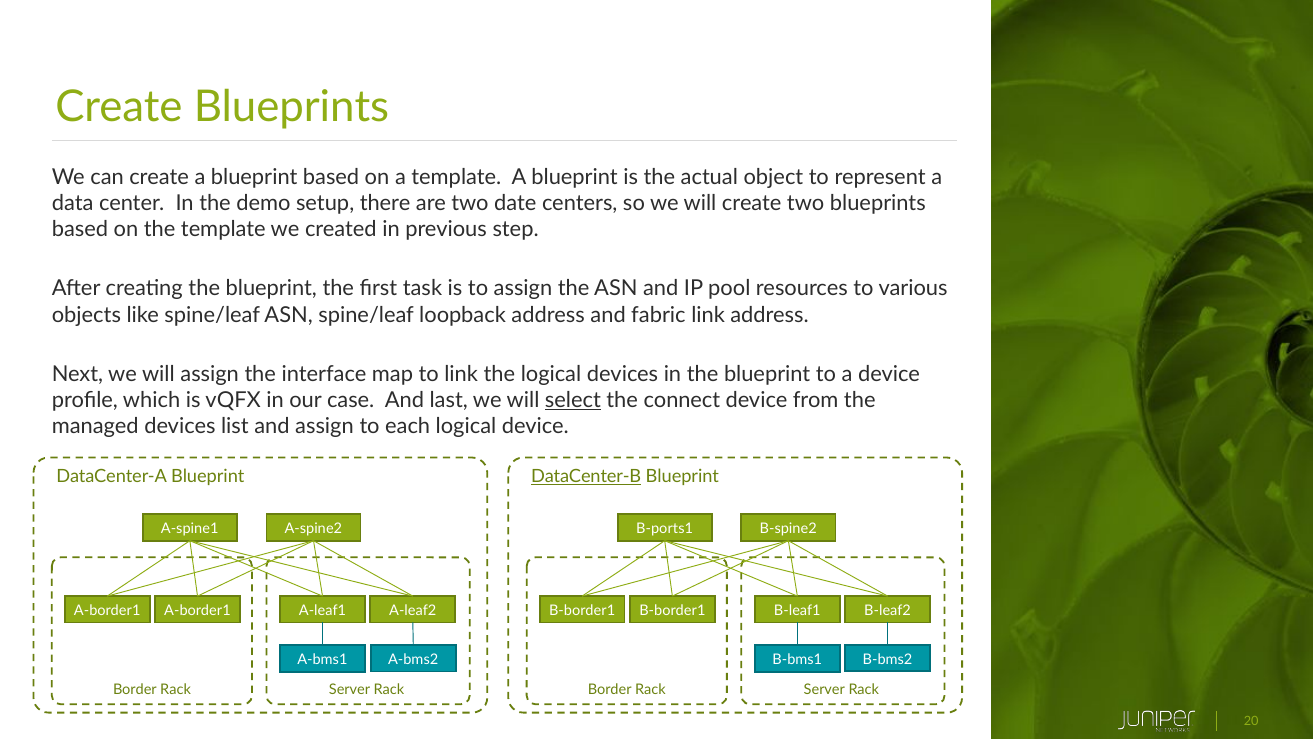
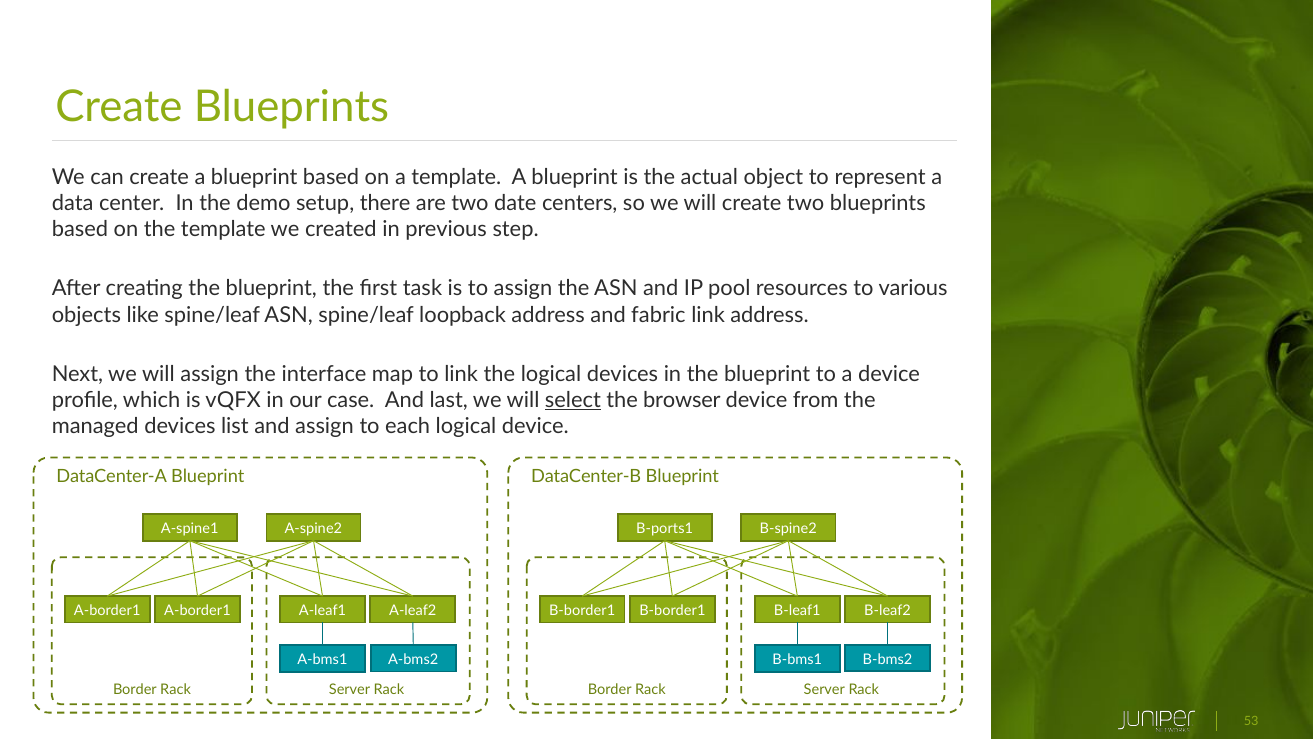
connect: connect -> browser (682, 400)
DataCenter-B underline: present -> none (586, 476)
20: 20 -> 53 (1251, 721)
